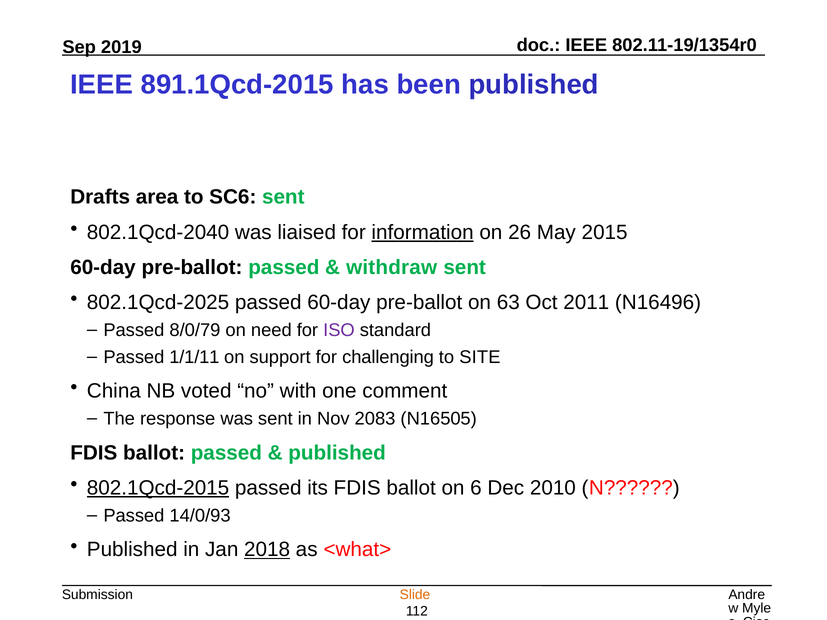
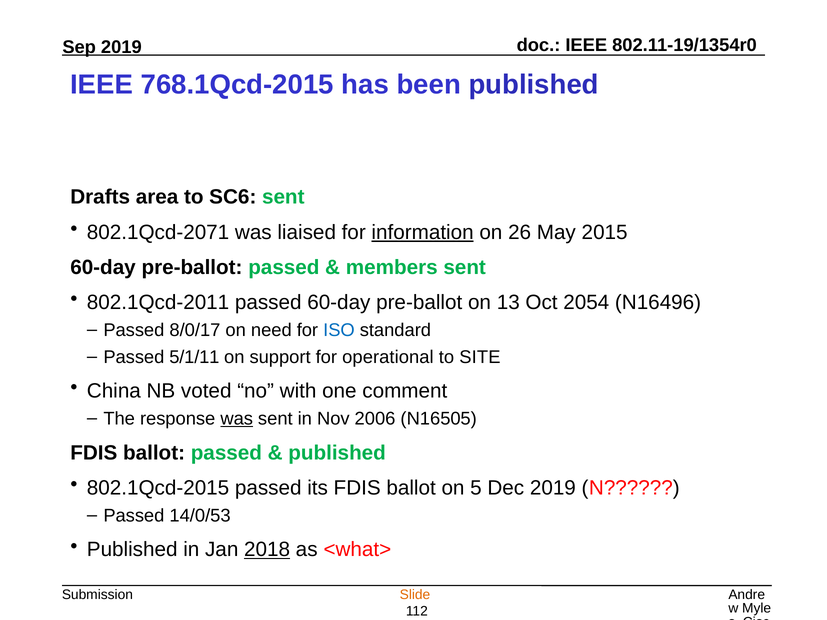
891.1Qcd-2015: 891.1Qcd-2015 -> 768.1Qcd-2015 (237, 85)
802.1Qcd-2040: 802.1Qcd-2040 -> 802.1Qcd-2071 (158, 232)
withdraw: withdraw -> members (392, 268)
802.1Qcd-2025: 802.1Qcd-2025 -> 802.1Qcd-2011 (158, 303)
63: 63 -> 13 (508, 303)
2011: 2011 -> 2054 (586, 303)
8/0/79: 8/0/79 -> 8/0/17 (195, 331)
ISO colour: purple -> blue (339, 331)
1/1/11: 1/1/11 -> 5/1/11 (194, 357)
challenging: challenging -> operational (388, 357)
was underline: none -> present (237, 419)
2083: 2083 -> 2006 (375, 419)
802.1Qcd-2015 underline: present -> none (158, 488)
6: 6 -> 5 (476, 488)
Dec 2010: 2010 -> 2019 (553, 488)
14/0/93: 14/0/93 -> 14/0/53 (200, 516)
